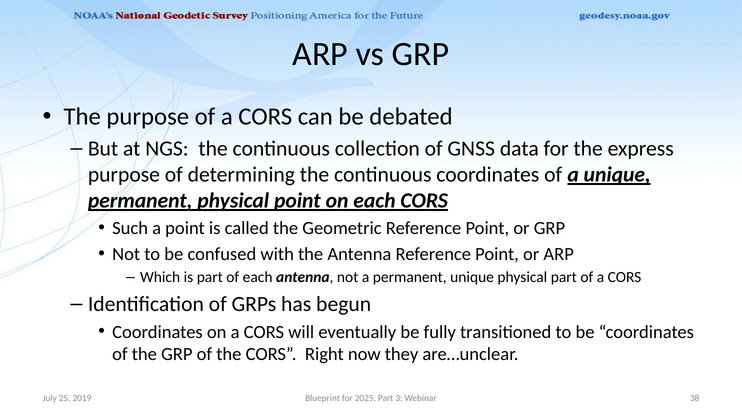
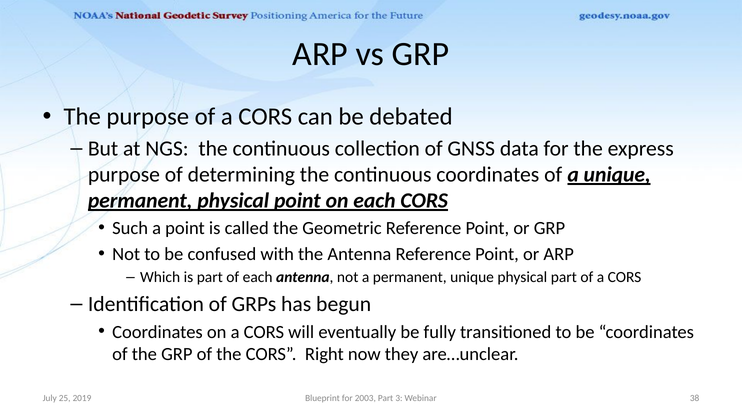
2025: 2025 -> 2003 (365, 399)
